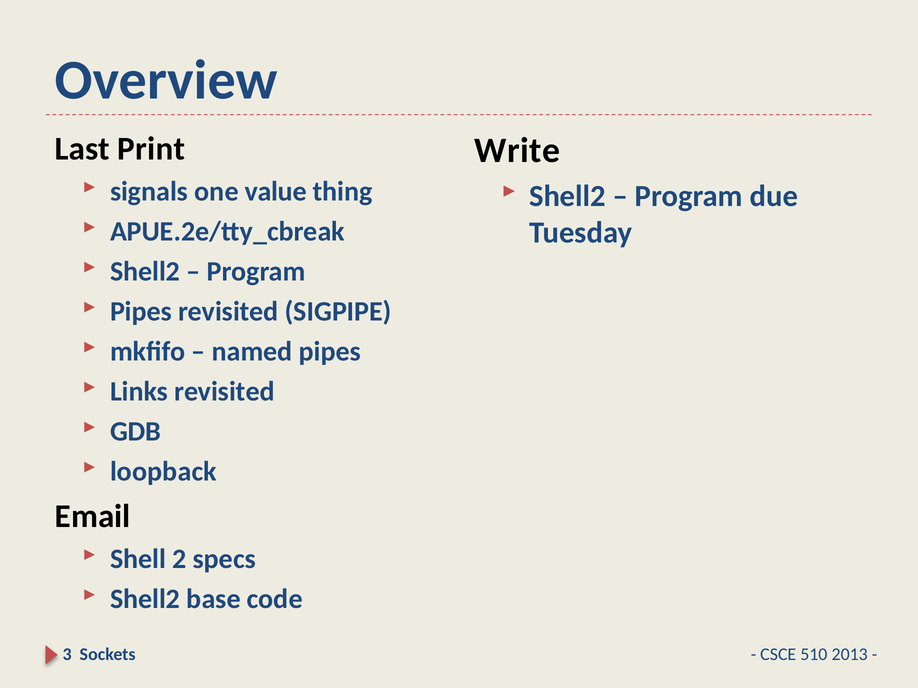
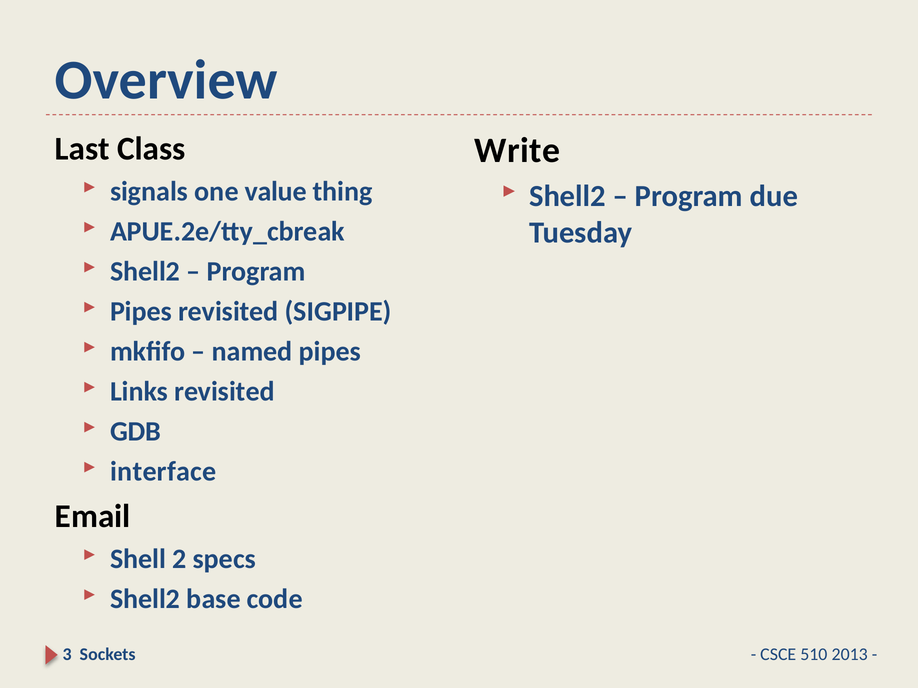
Print: Print -> Class (151, 149)
loopback: loopback -> interface (163, 472)
